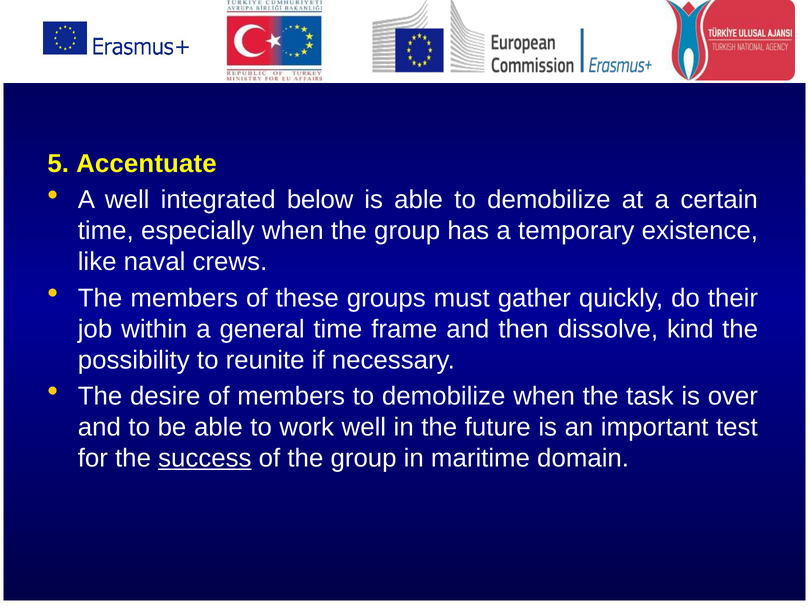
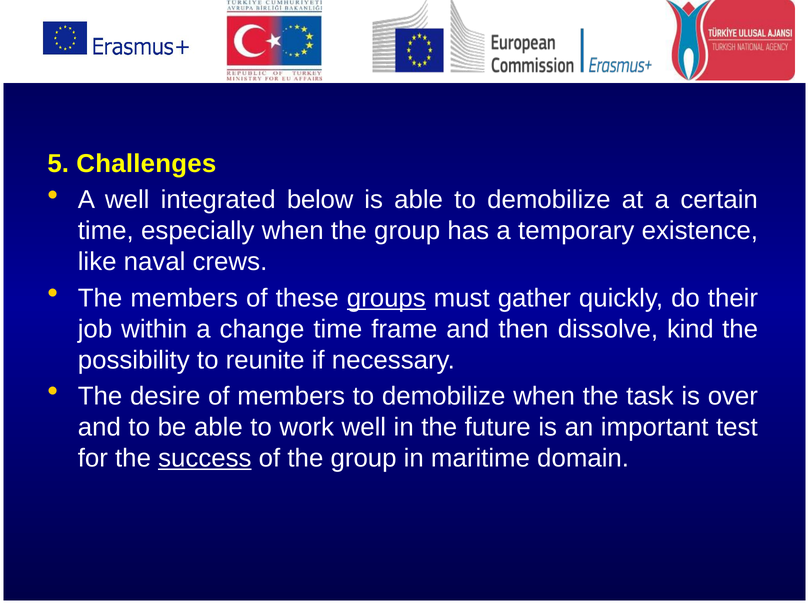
Accentuate: Accentuate -> Challenges (146, 164)
groups underline: none -> present (386, 298)
general: general -> change (262, 329)
